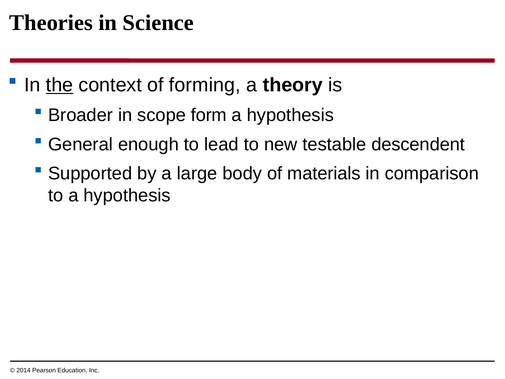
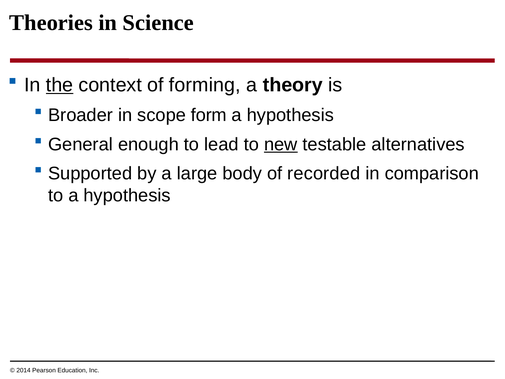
new underline: none -> present (281, 144)
descendent: descendent -> alternatives (418, 144)
materials: materials -> recorded (324, 173)
